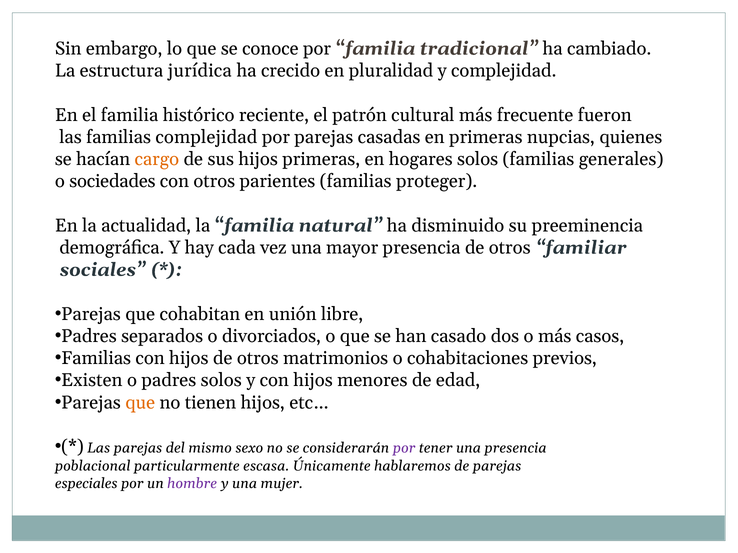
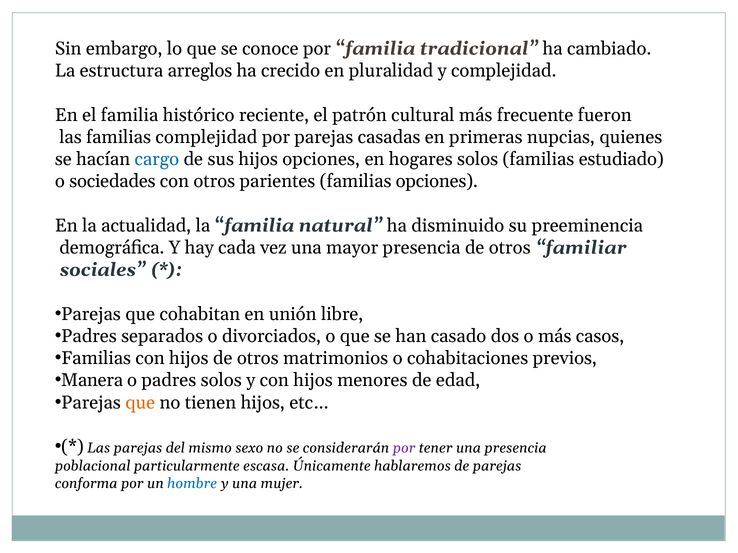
jurídica: jurídica -> arreglos (200, 71)
cargo colour: orange -> blue (157, 159)
hijos primeras: primeras -> opciones (321, 159)
generales: generales -> estudiado (621, 159)
familias proteger: proteger -> opciones (437, 181)
Existen: Existen -> Manera (92, 381)
especiales: especiales -> conforma (86, 484)
hombre colour: purple -> blue (192, 484)
